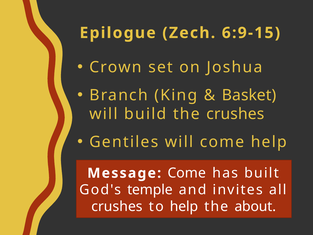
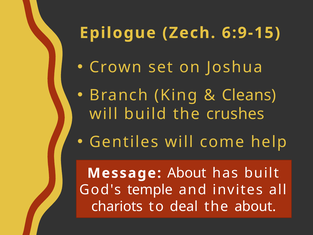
Basket: Basket -> Cleans (249, 95)
Message Come: Come -> About (187, 173)
crushes: crushes -> chariots (117, 206)
to help: help -> deal (184, 206)
